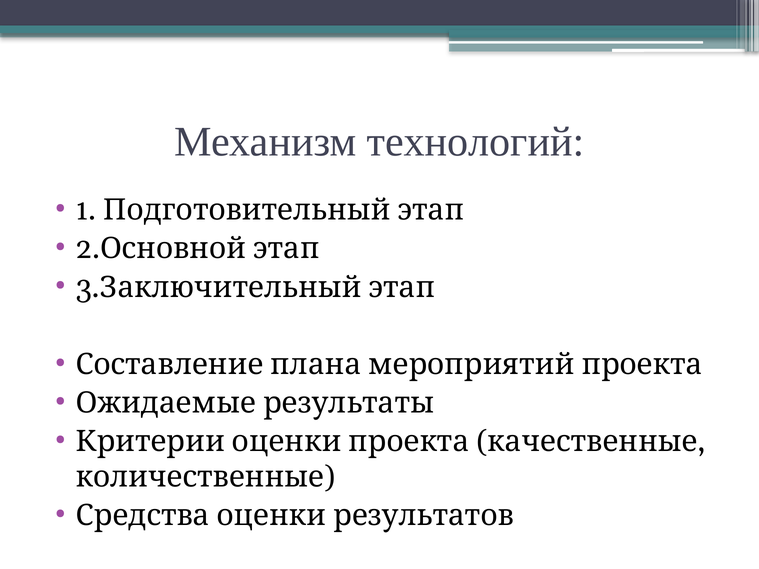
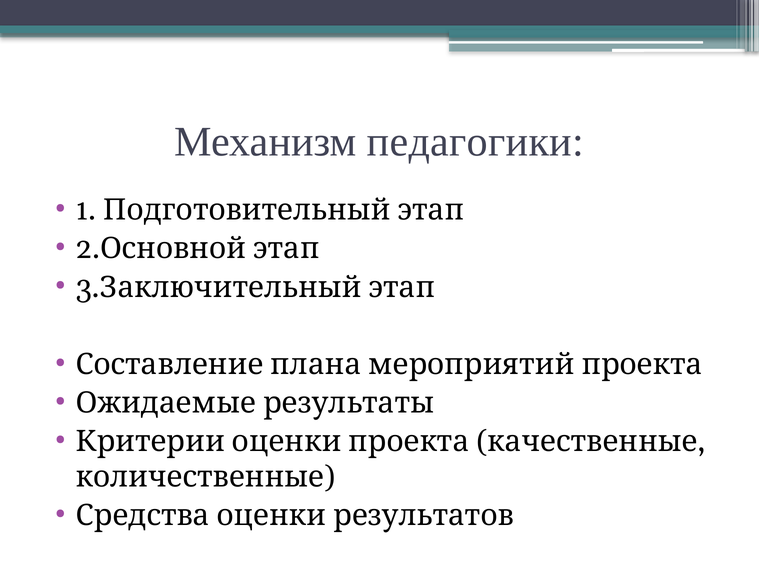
технологий: технологий -> педагогики (475, 142)
